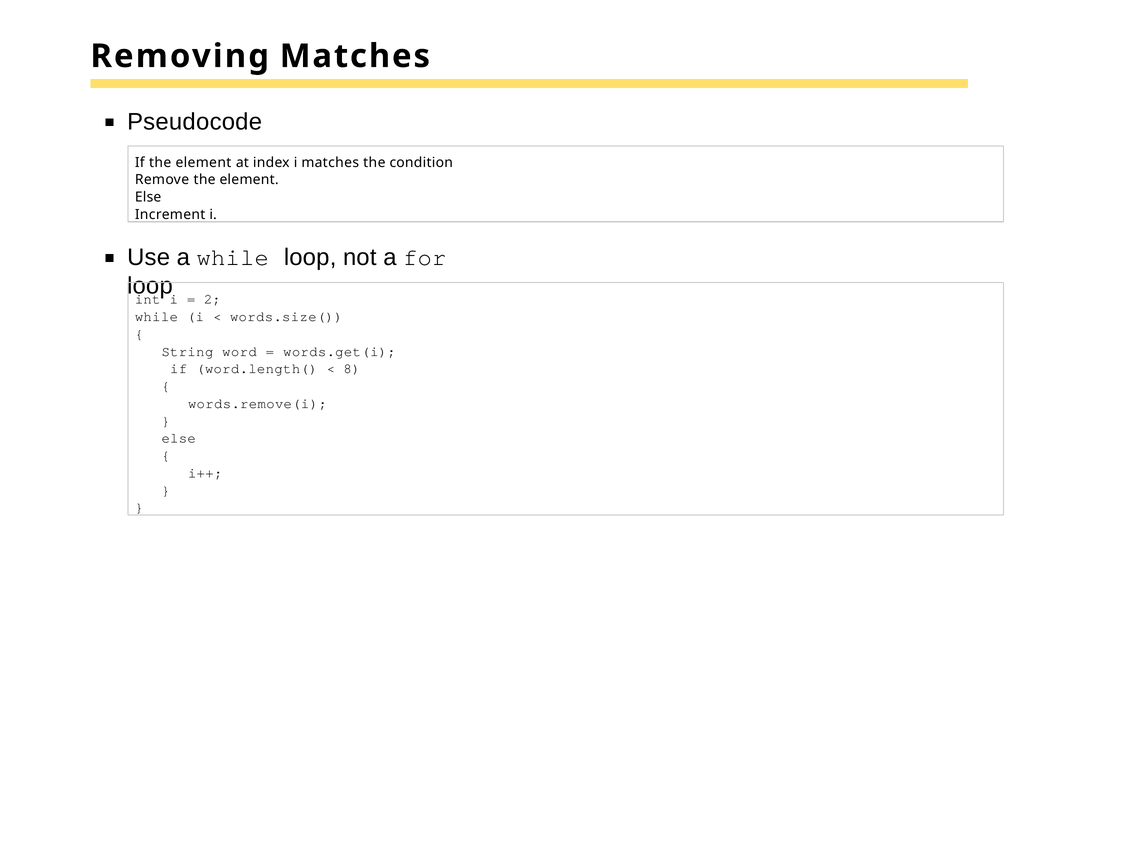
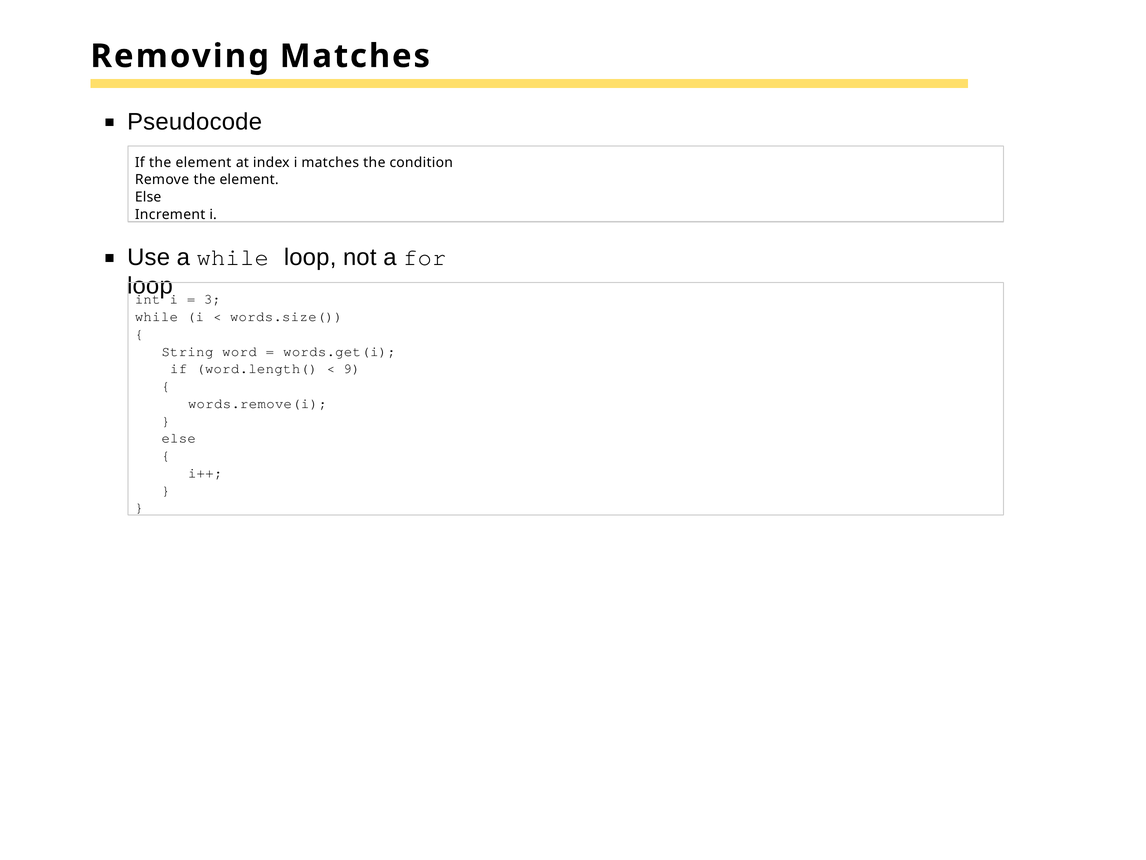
2: 2 -> 3 (212, 299)
8: 8 -> 9 (352, 369)
